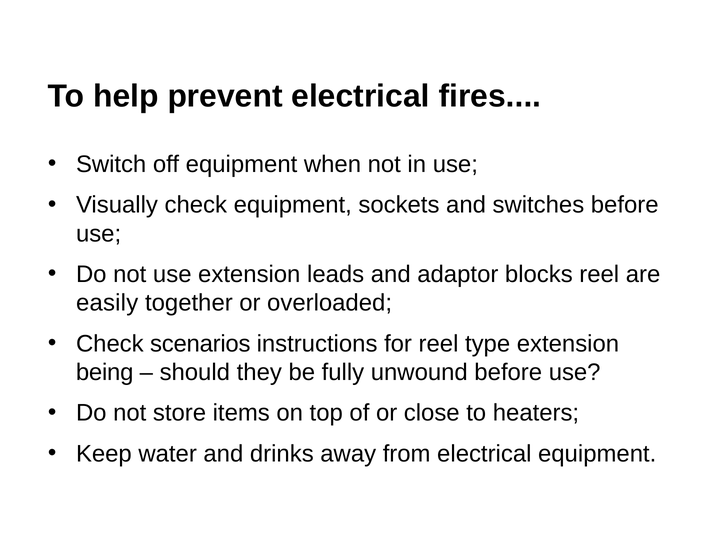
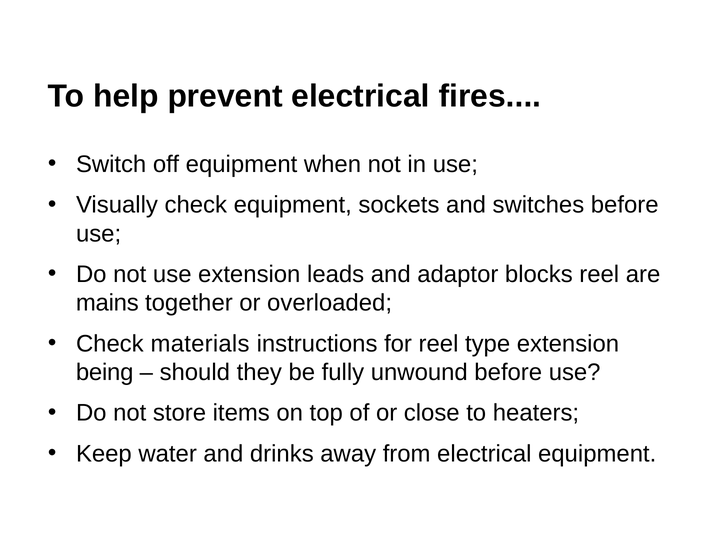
easily: easily -> mains (107, 303)
scenarios: scenarios -> materials (200, 343)
